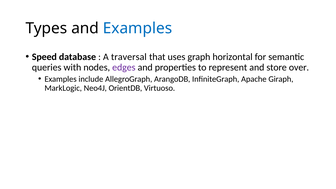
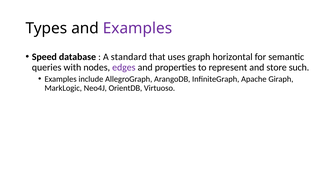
Examples colour: blue -> purple (138, 28)
traversal: traversal -> standard (129, 57)
over: over -> such (299, 67)
